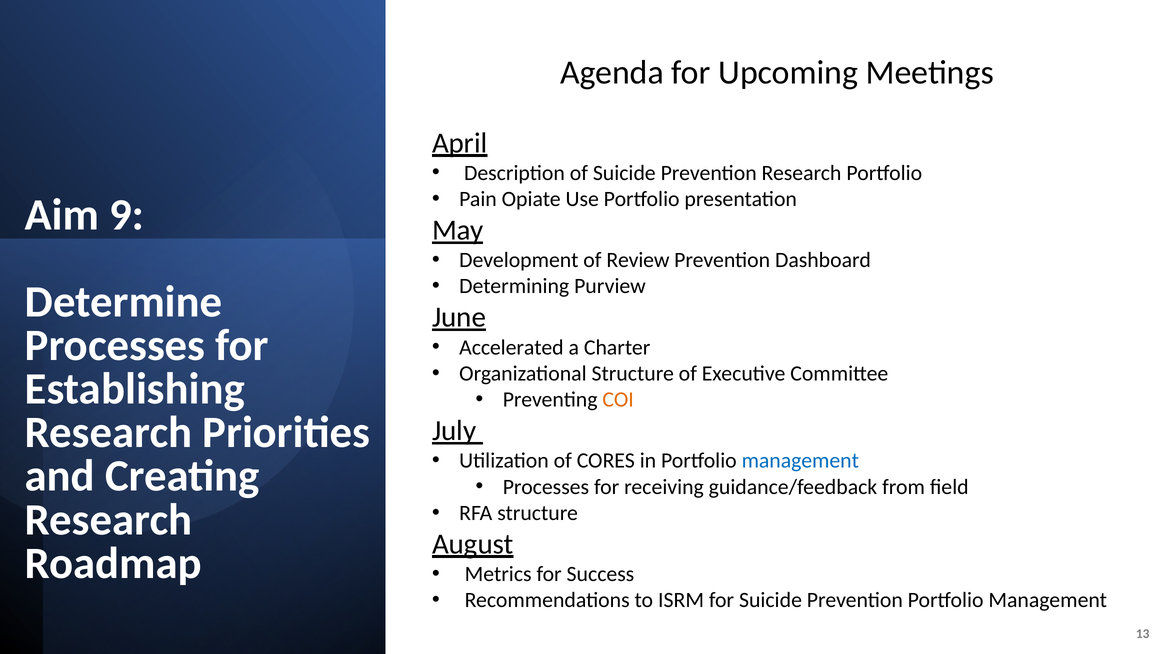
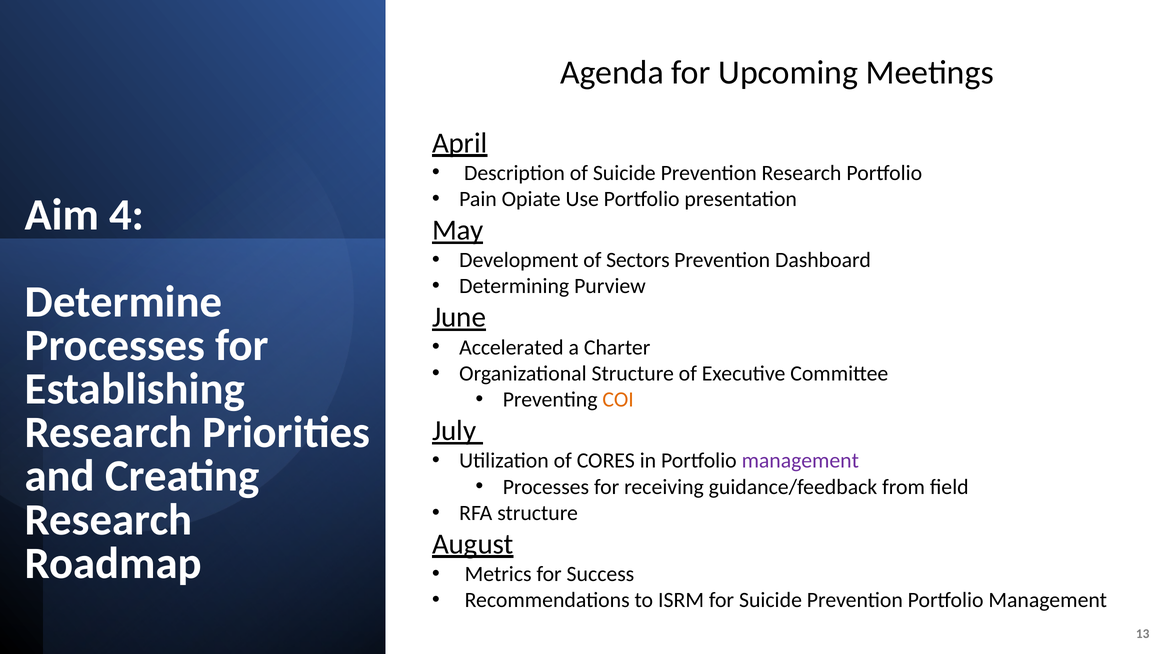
9: 9 -> 4 (127, 215)
Review: Review -> Sectors (638, 260)
management colour: blue -> purple (800, 460)
